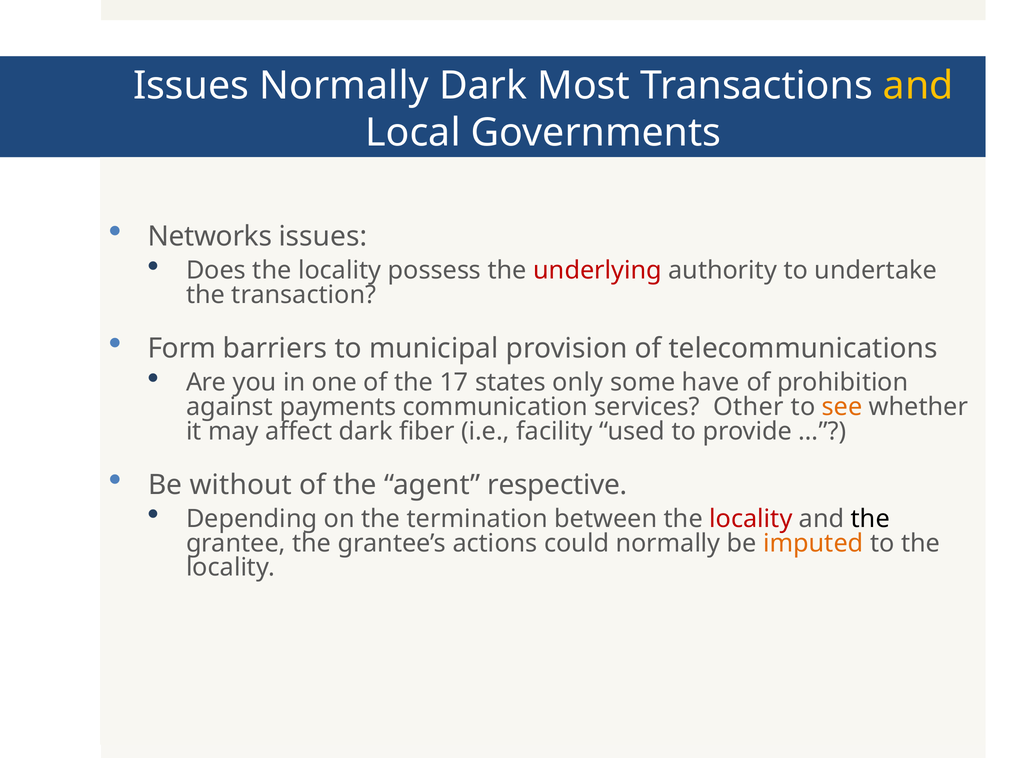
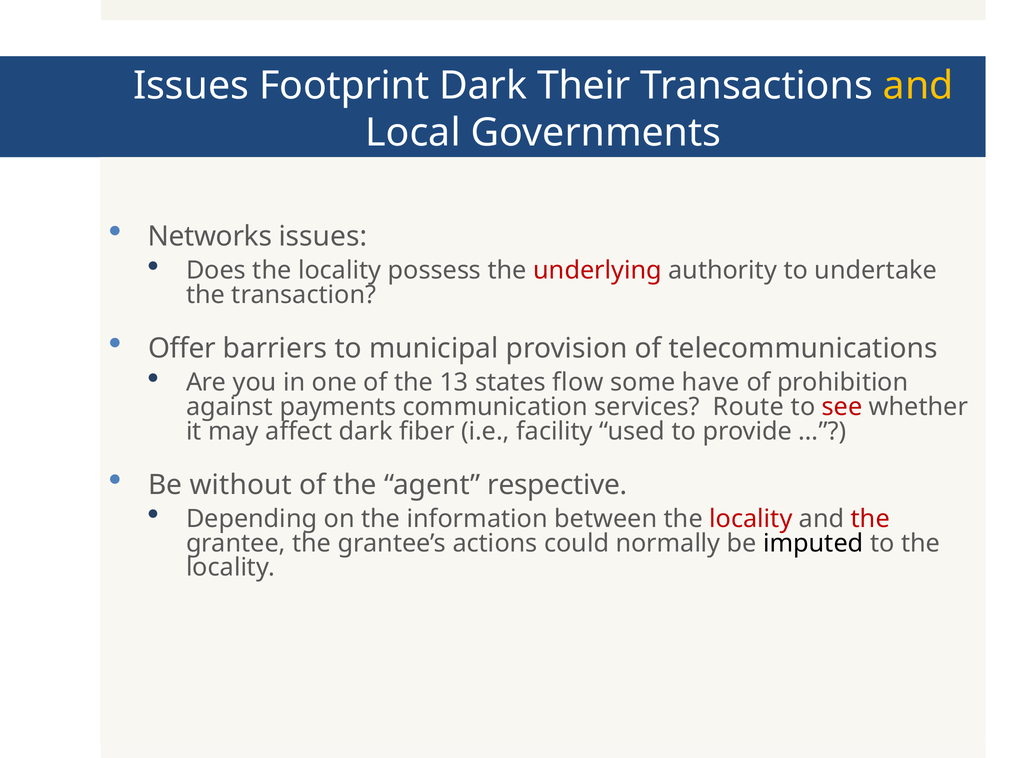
Issues Normally: Normally -> Footprint (344, 86)
Most: Most -> Their (584, 86)
Form: Form -> Offer (182, 349)
17: 17 -> 13 (454, 383)
only: only -> flow (578, 383)
Other: Other -> Route (748, 407)
see colour: orange -> red (842, 407)
termination: termination -> information (477, 519)
the colour: black -> red (870, 519)
imputed colour: orange -> black (813, 543)
